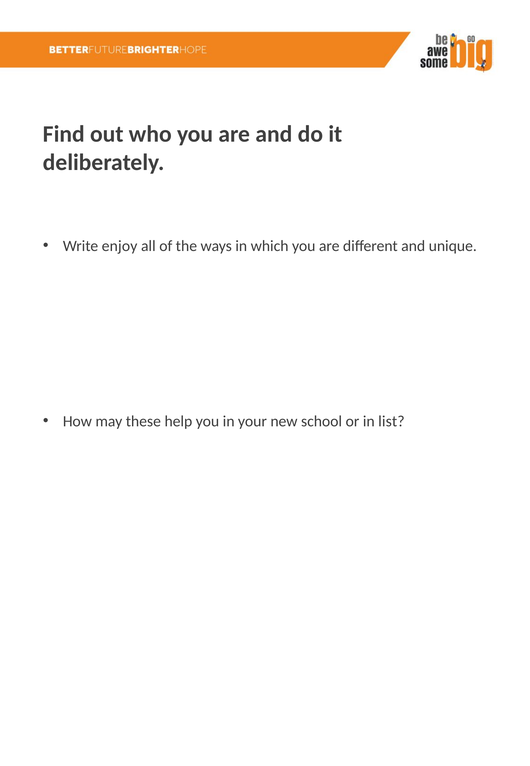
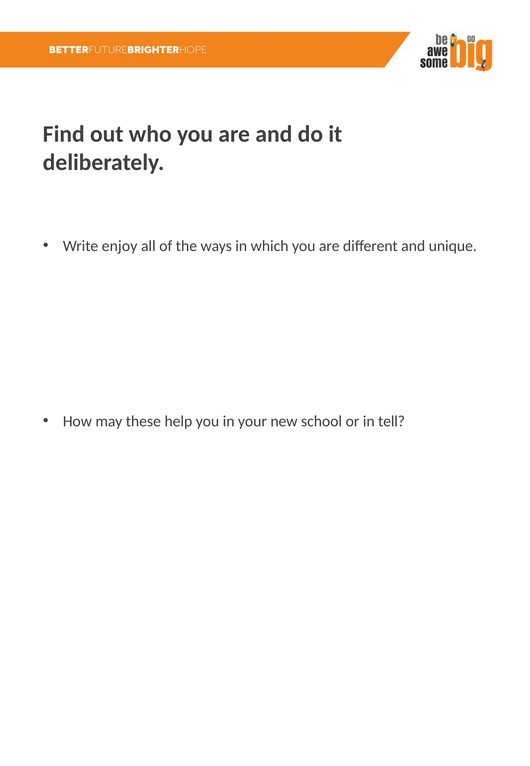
list: list -> tell (392, 421)
